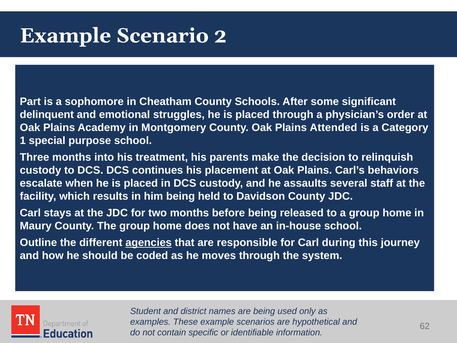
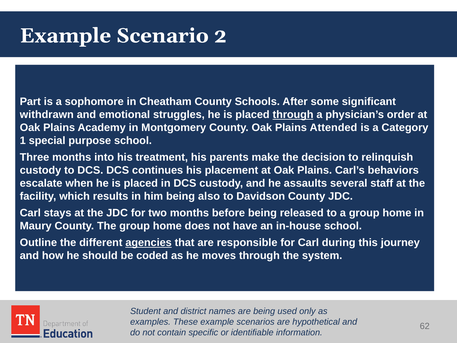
delinquent: delinquent -> withdrawn (47, 115)
through underline: none -> present (293, 115)
held: held -> also (209, 196)
